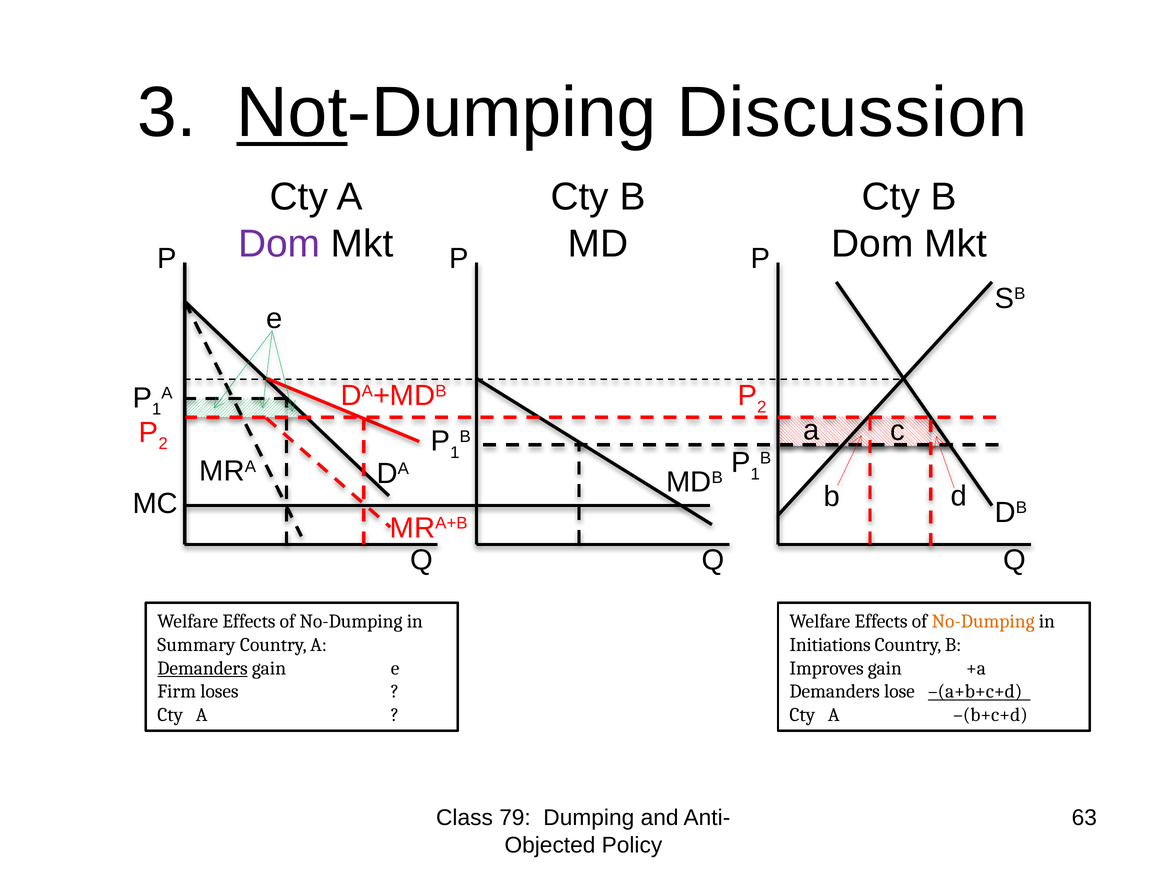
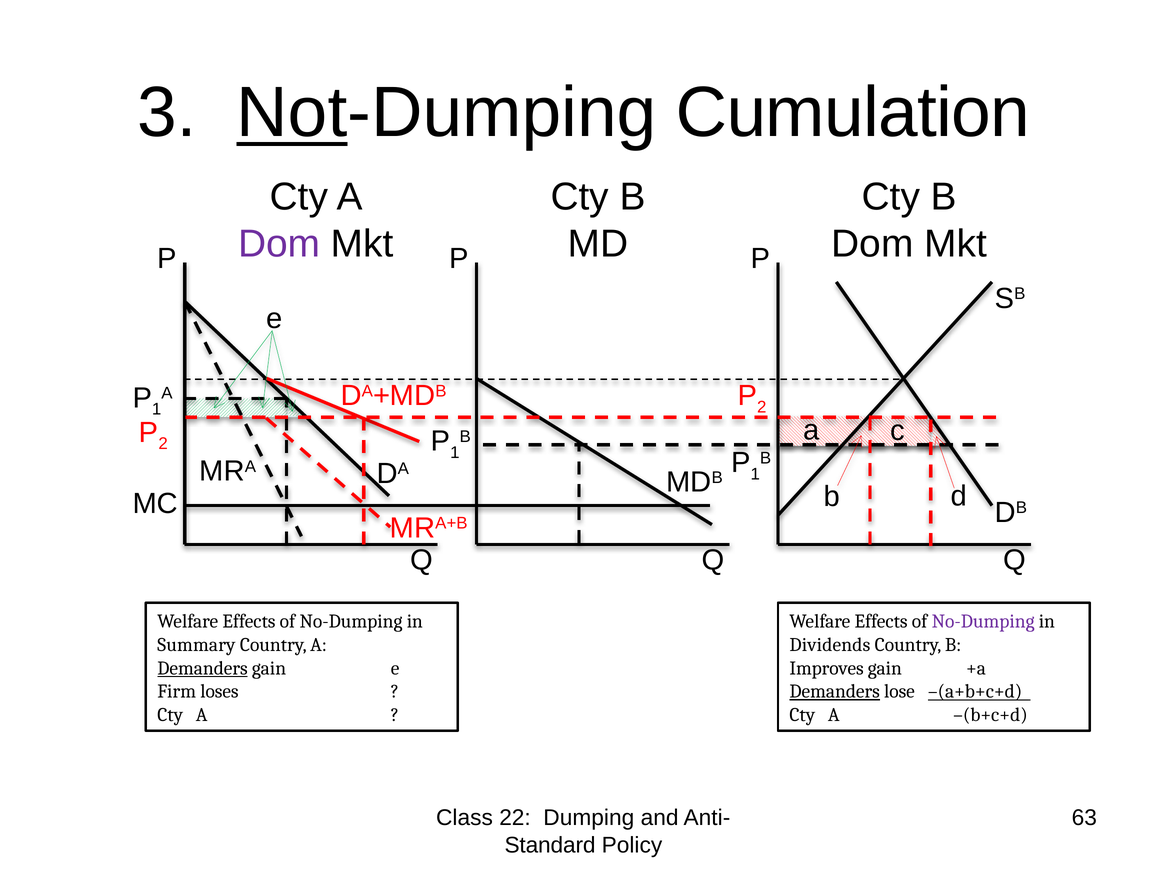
Discussion: Discussion -> Cumulation (853, 113)
No-Dumping colour: orange -> purple (983, 622)
Initiations: Initiations -> Dividends (830, 645)
Demanders underline: none -> present (835, 692)
79: 79 -> 22 (515, 818)
Objected: Objected -> Standard (550, 845)
